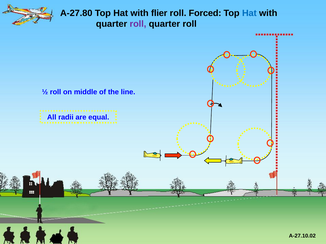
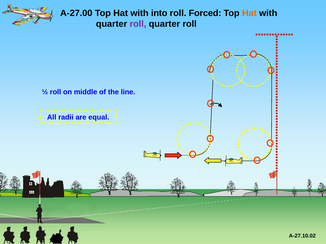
A-27.80: A-27.80 -> A-27.00 (76, 13)
flier: flier -> into (159, 13)
Hat colour: blue -> orange (249, 13)
